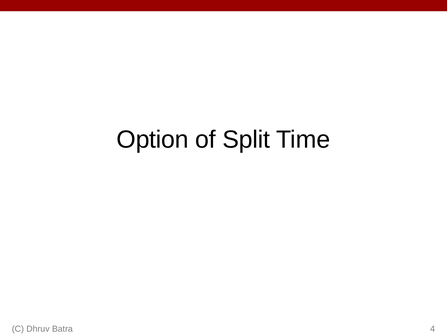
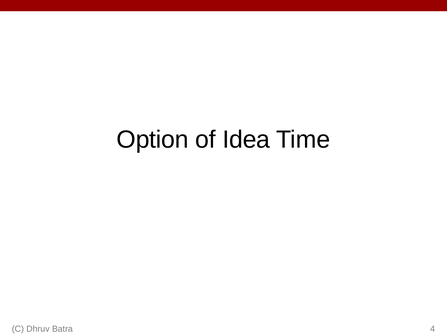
Split: Split -> Idea (246, 139)
